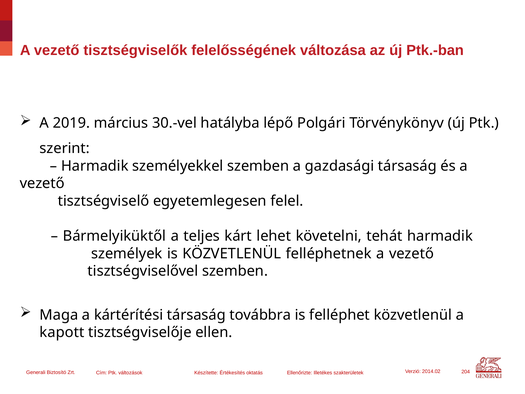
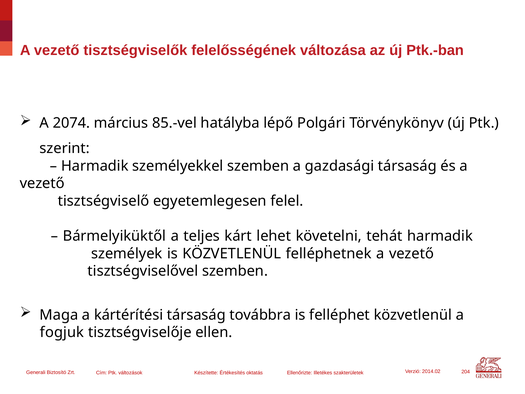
2019: 2019 -> 2074 (71, 123)
30.-vel: 30.-vel -> 85.-vel (174, 123)
kapott: kapott -> fogjuk (62, 332)
